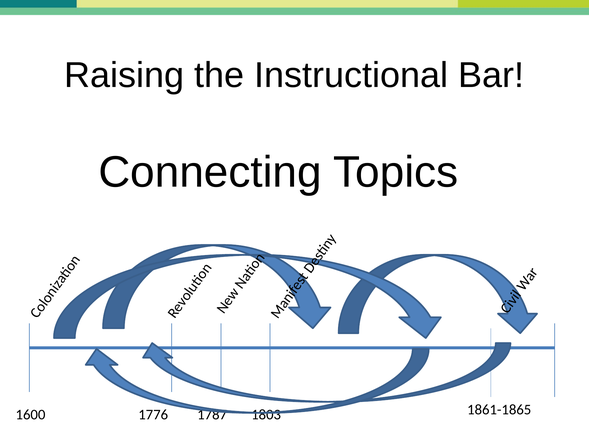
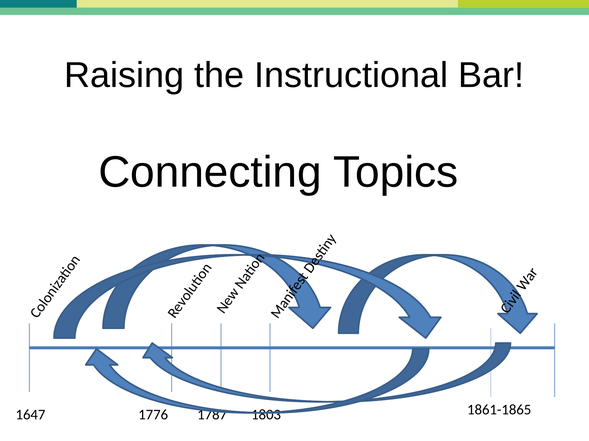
1600: 1600 -> 1647 (30, 415)
